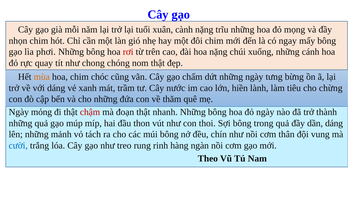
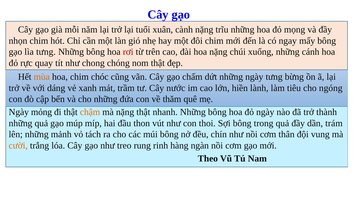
lìa phơi: phơi -> tưng (46, 52)
chừng: chừng -> ngóng (331, 88)
chậm colour: red -> orange (90, 112)
mà đoạn: đoạn -> nặng (125, 112)
dần dáng: dáng -> trám (334, 124)
cười colour: blue -> orange (18, 146)
